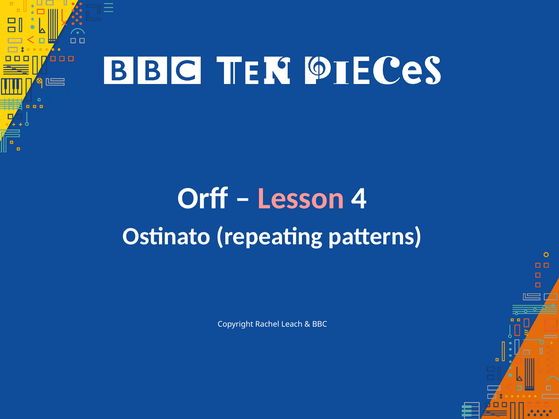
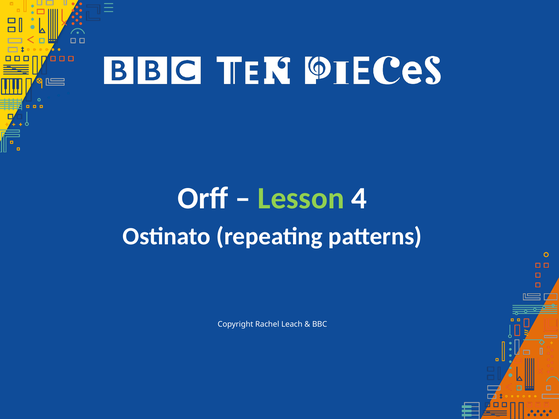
Lesson colour: pink -> light green (301, 198)
